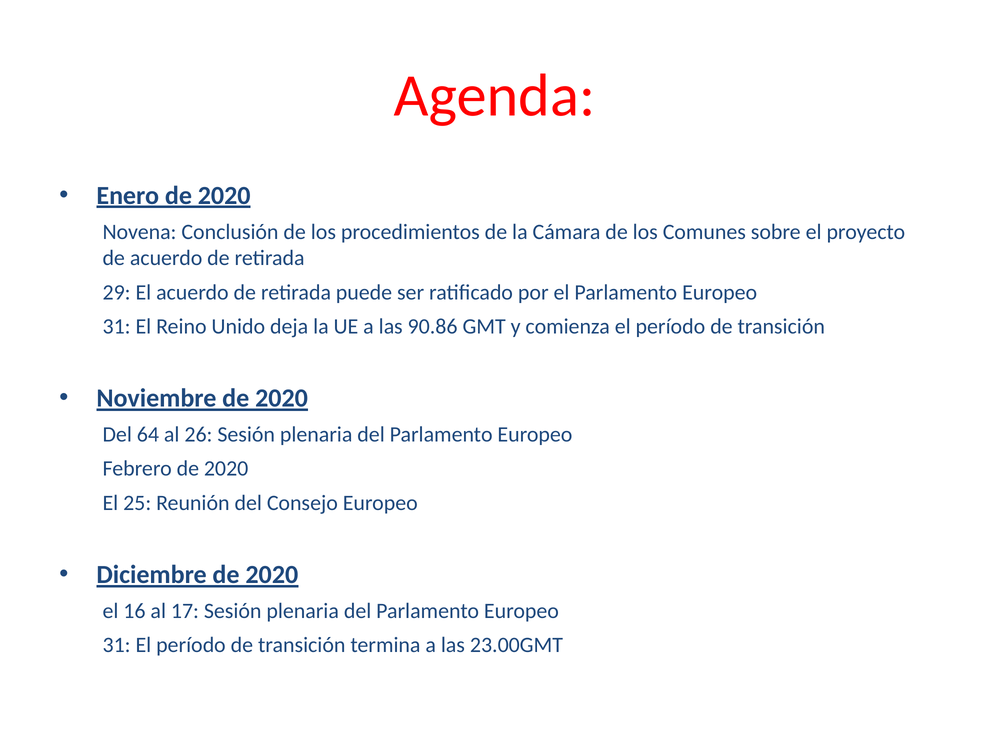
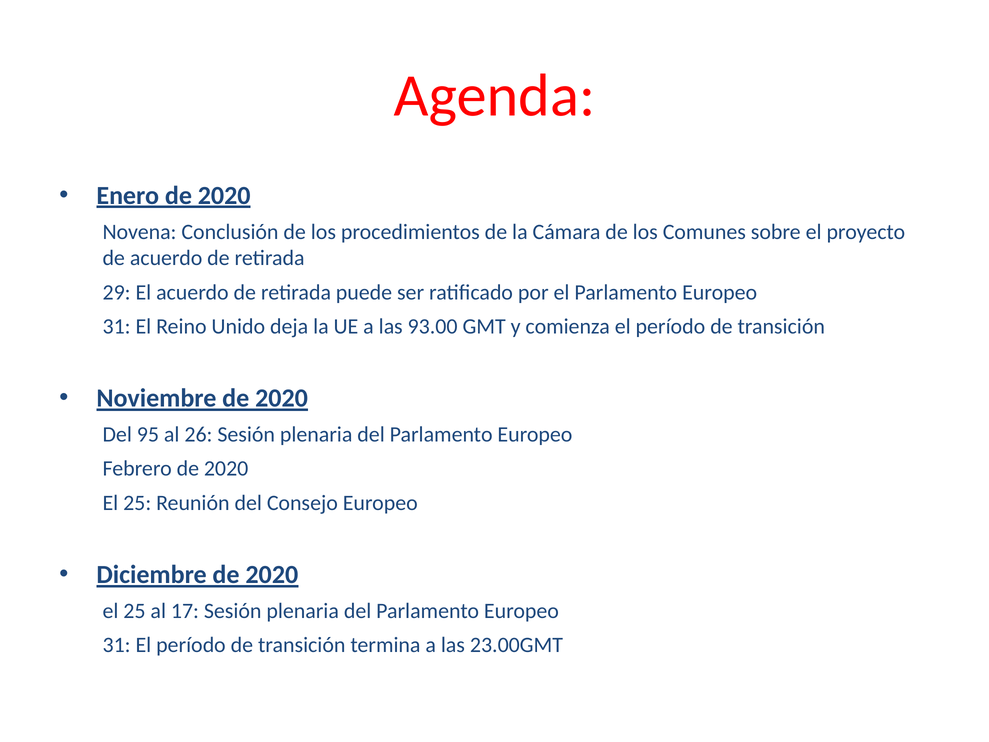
90.86: 90.86 -> 93.00 (433, 326)
64: 64 -> 95 (148, 434)
16: 16 -> 25 (134, 611)
